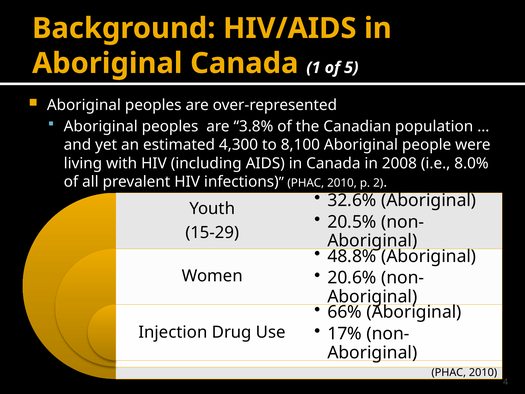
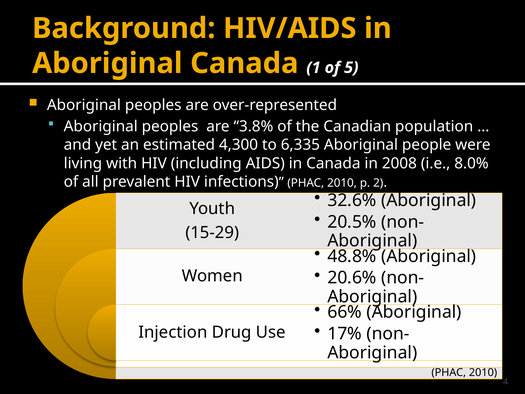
8,100: 8,100 -> 6,335 (300, 145)
